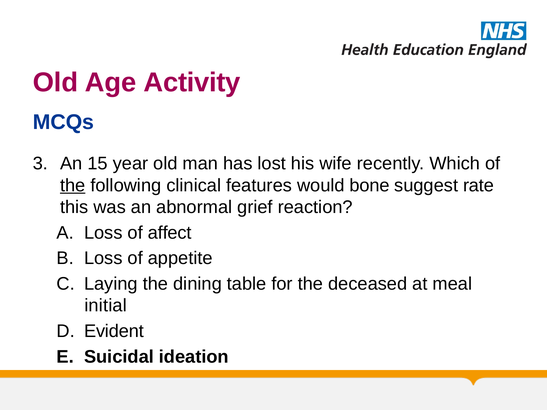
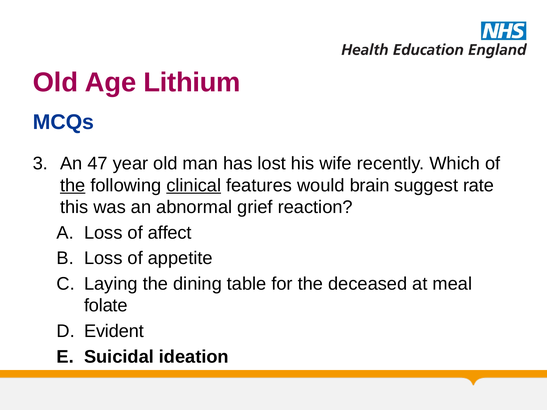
Activity: Activity -> Lithium (192, 82)
15: 15 -> 47 (98, 164)
clinical underline: none -> present (194, 186)
bone: bone -> brain (370, 186)
initial: initial -> folate (106, 306)
